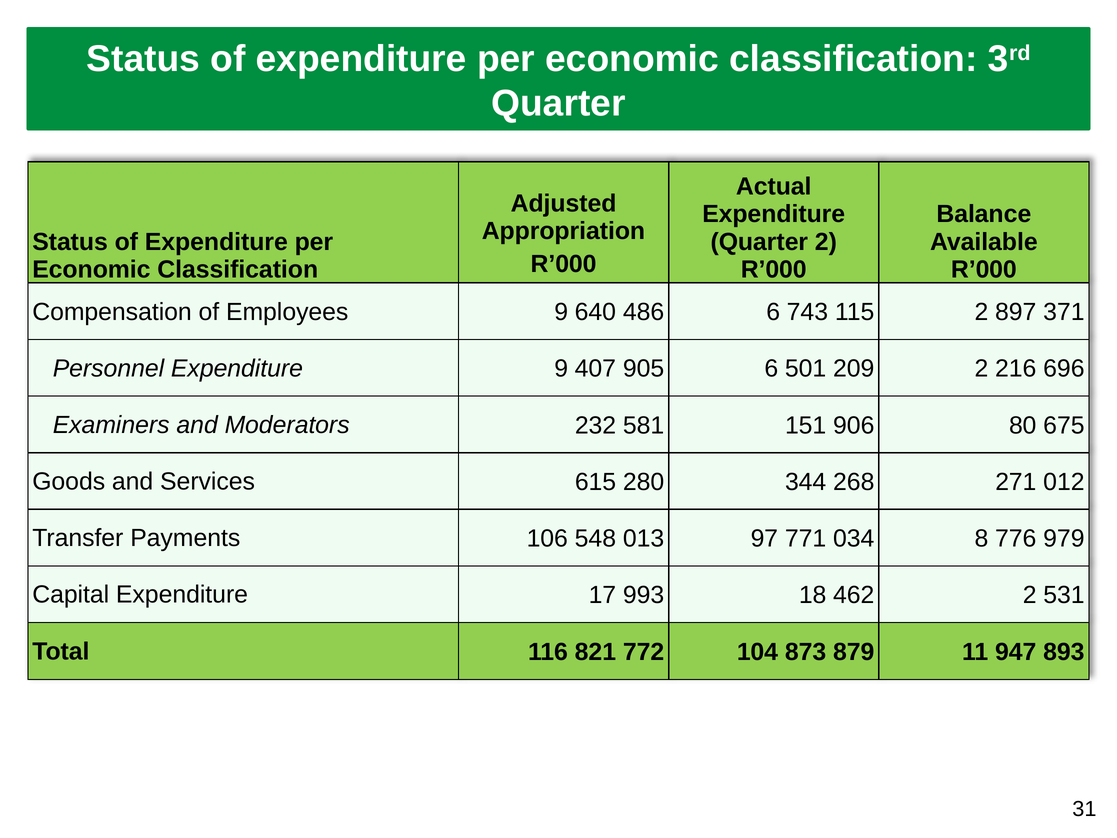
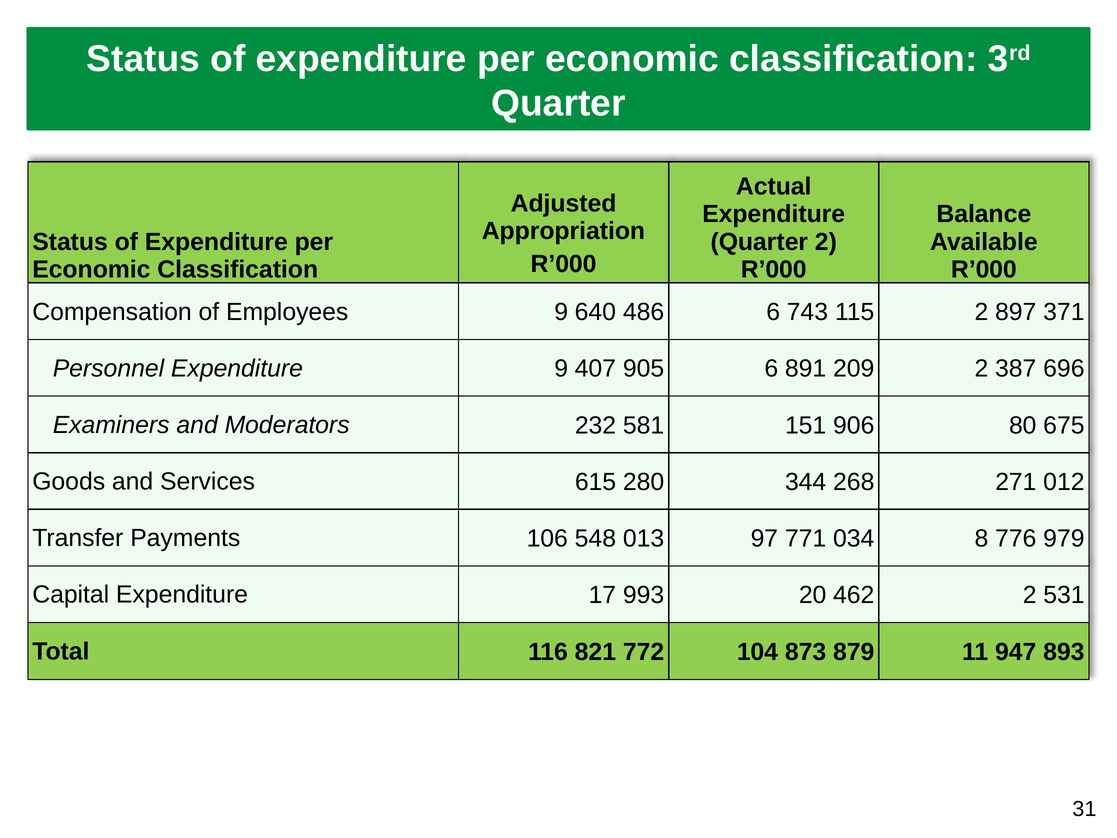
501: 501 -> 891 (806, 369)
216: 216 -> 387 (1016, 369)
18: 18 -> 20 (813, 595)
